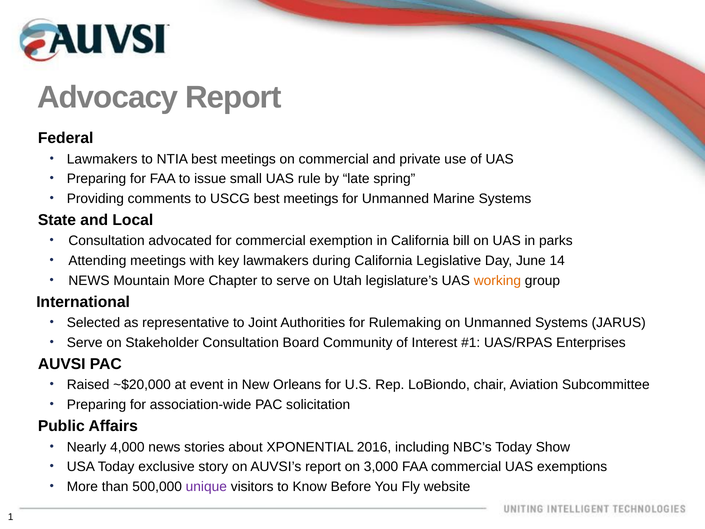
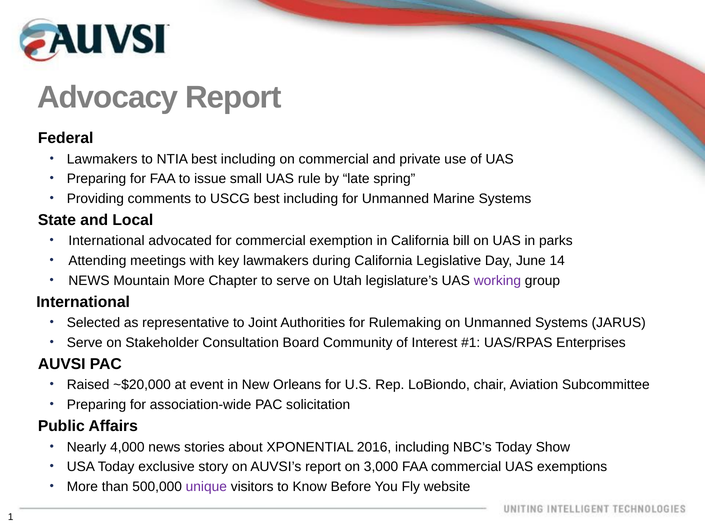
NTIA best meetings: meetings -> including (248, 159)
USCG best meetings: meetings -> including (311, 198)
Consultation: Consultation -> International (107, 241)
working colour: orange -> purple (497, 280)
